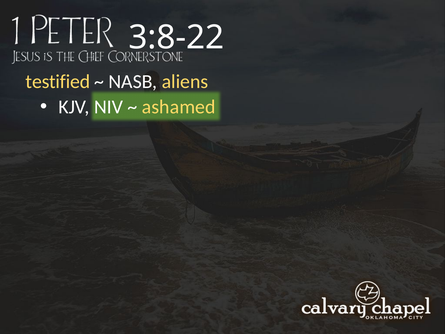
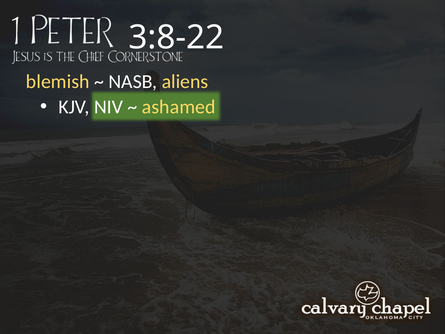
testified: testified -> blemish (58, 81)
